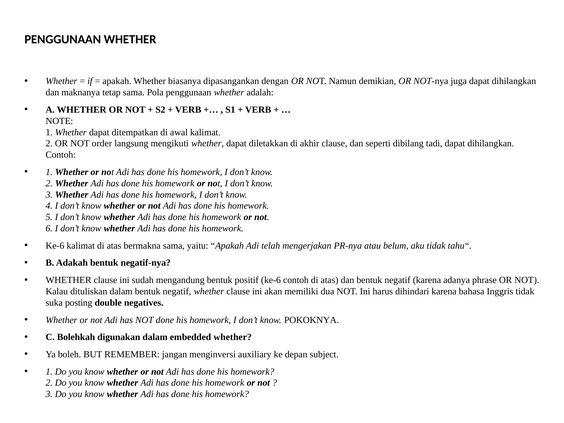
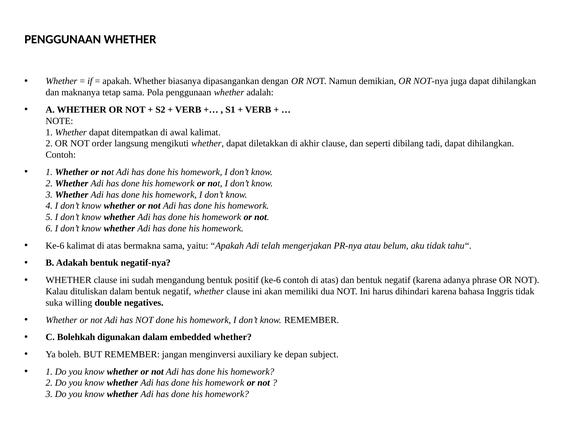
posting: posting -> willing (79, 303)
know POKOKNYA: POKOKNYA -> REMEMBER (312, 320)
